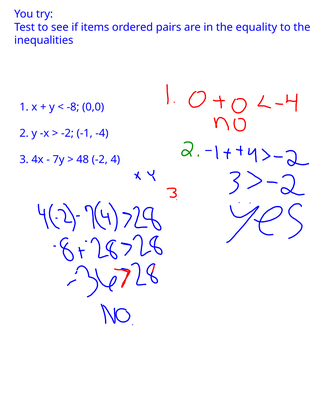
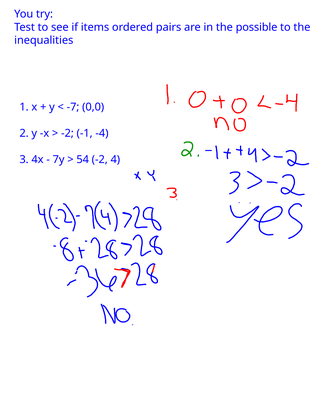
equality: equality -> possible (257, 27)
-8: -8 -> -7 (73, 107)
48: 48 -> 54 (83, 159)
